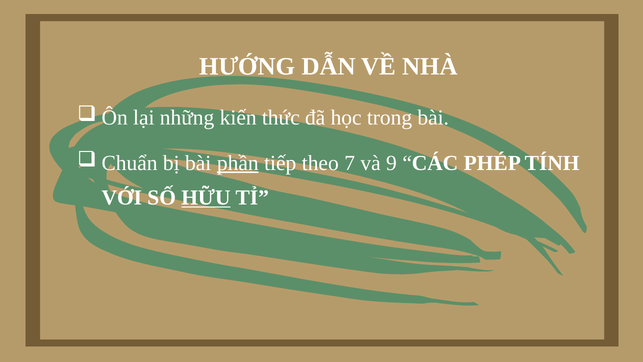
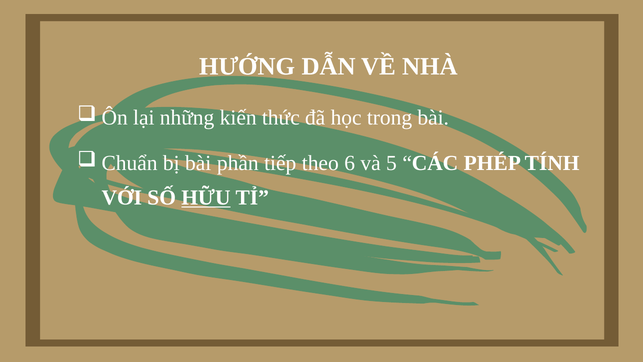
phần underline: present -> none (238, 163)
7: 7 -> 6 (350, 163)
9: 9 -> 5 (391, 163)
